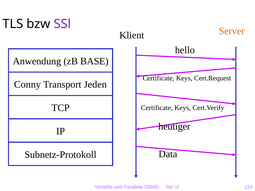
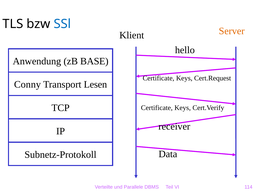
SSl colour: purple -> blue (62, 24)
Jeden: Jeden -> Lesen (95, 85)
heutiger: heutiger -> receiver (174, 127)
